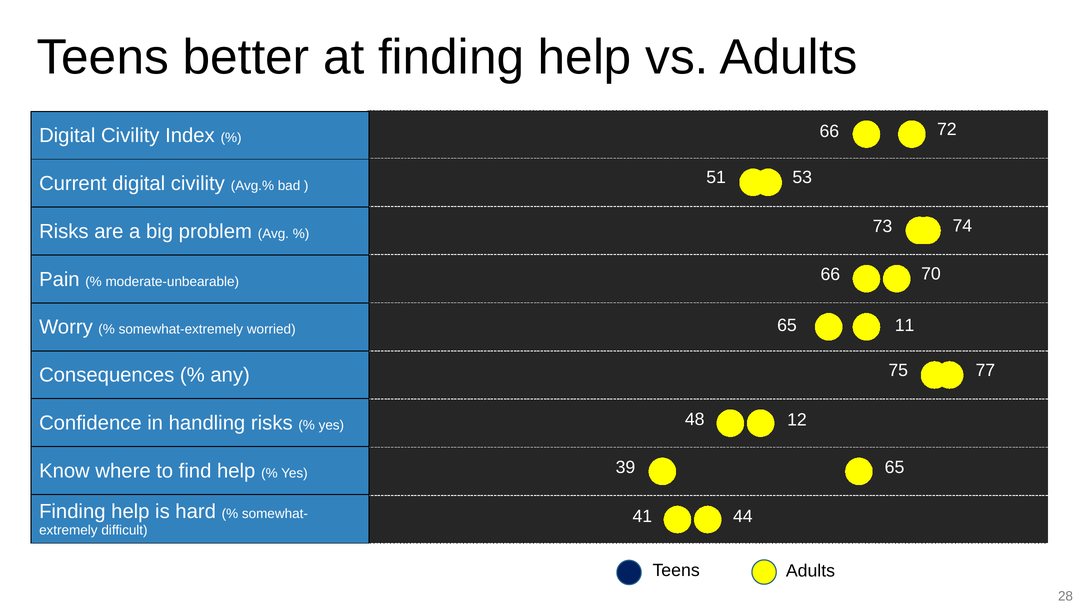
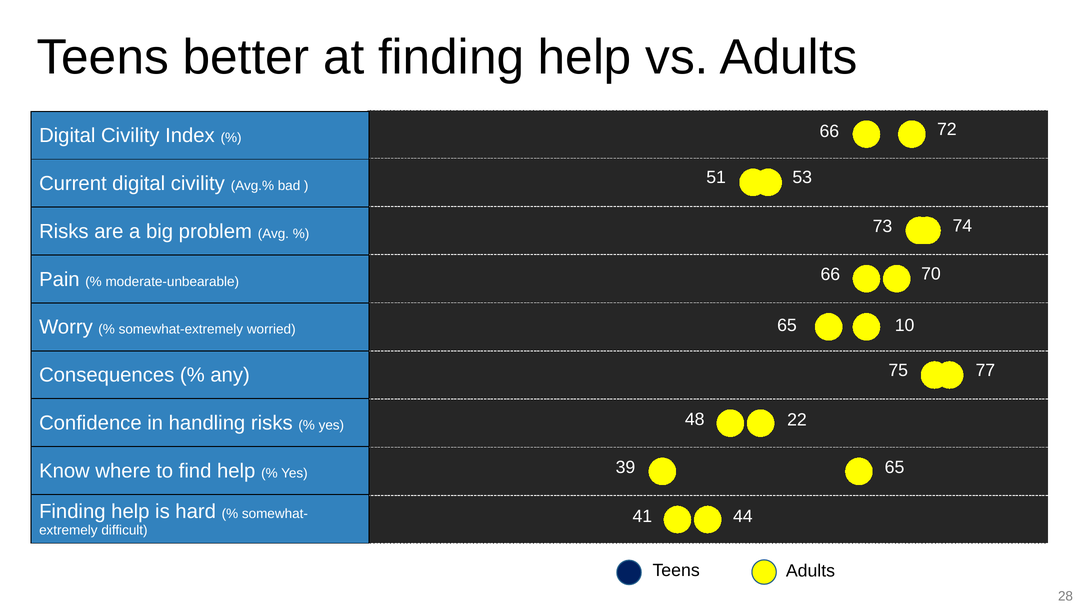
11: 11 -> 10 (905, 325)
12: 12 -> 22 (797, 420)
